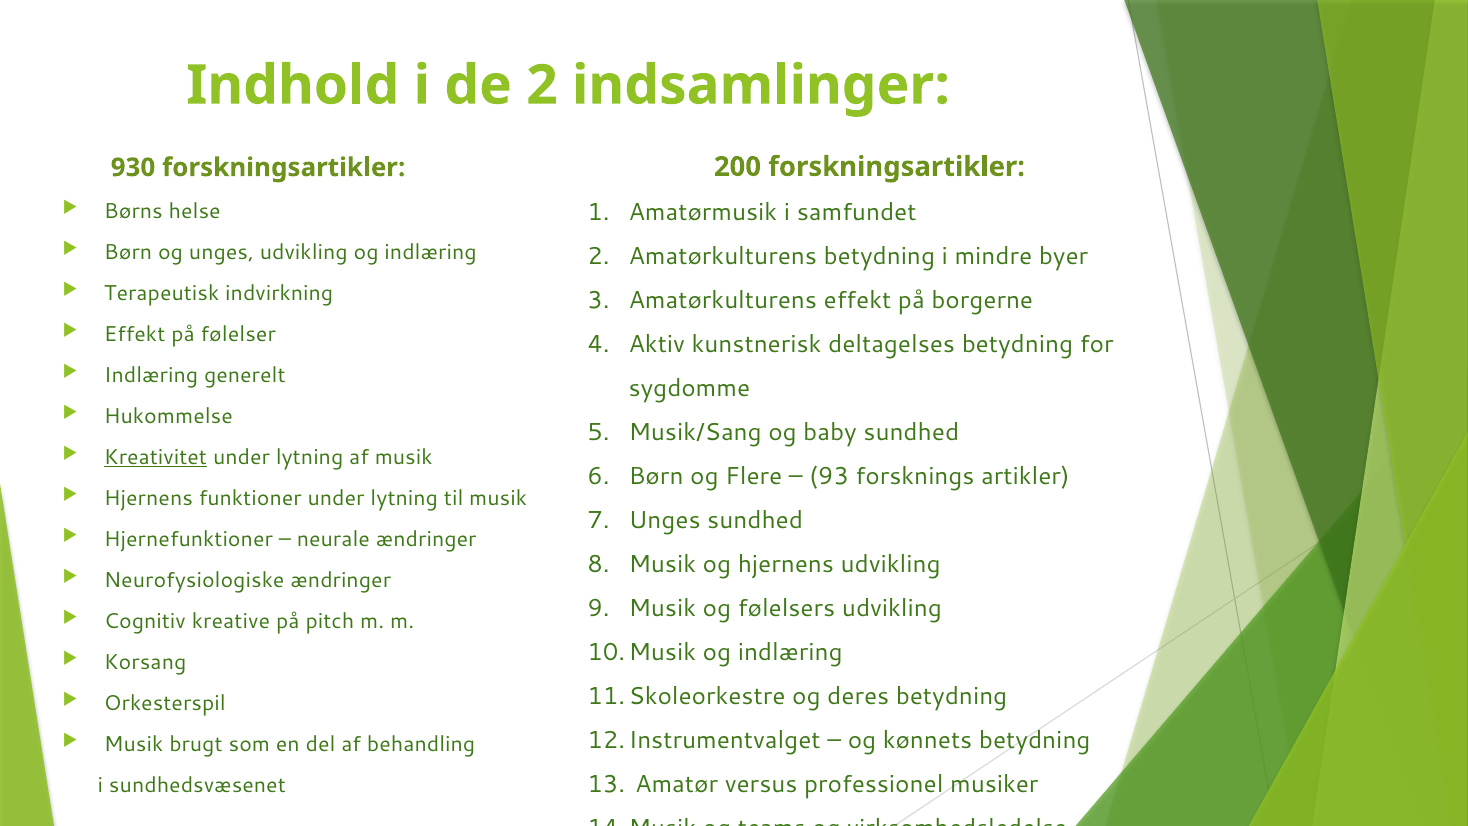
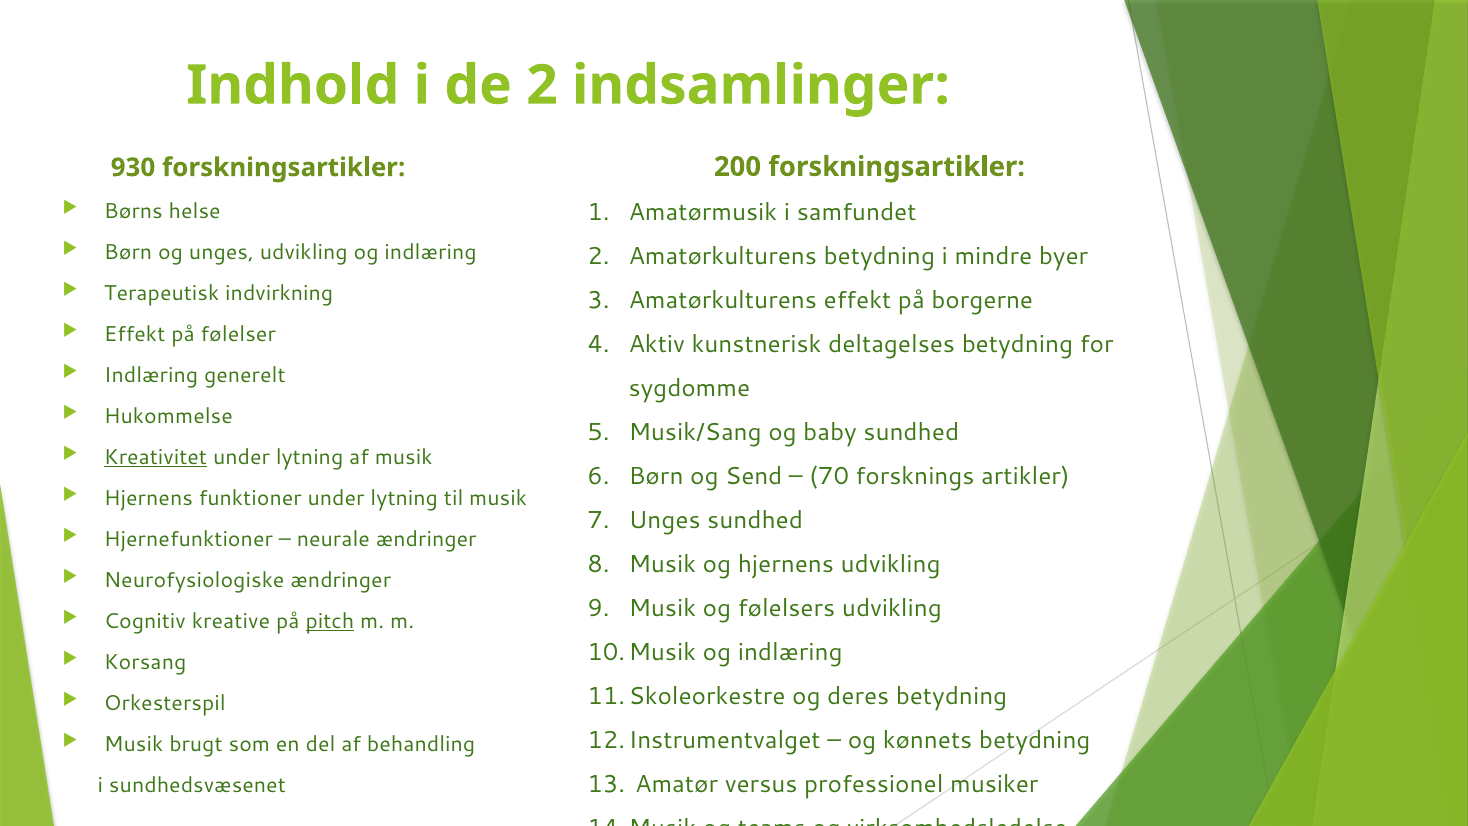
Flere: Flere -> Send (754, 476)
93: 93 -> 70 (829, 476)
pitch underline: none -> present (330, 621)
